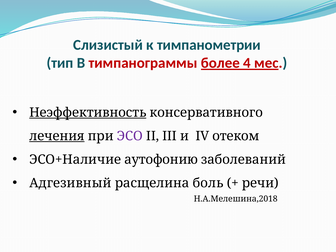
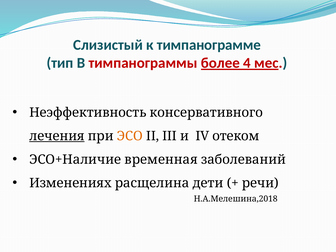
тимпанометрии: тимпанометрии -> тимпанограмме (209, 45)
Неэффективность underline: present -> none (88, 112)
ЭСО colour: purple -> orange (130, 136)
аутофонию: аутофонию -> временная (161, 160)
Адгезивный: Адгезивный -> Изменениях (70, 183)
боль: боль -> дети (208, 183)
